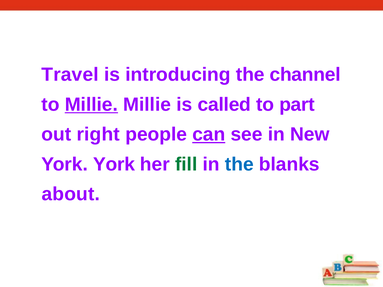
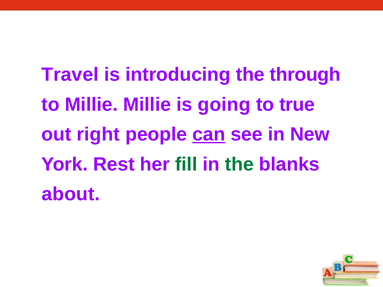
channel: channel -> through (305, 75)
Millie underline: present -> none (91, 105)
called: called -> going (224, 105)
part: part -> true (297, 105)
York York: York -> Rest (114, 164)
the colour: blue -> green (239, 164)
